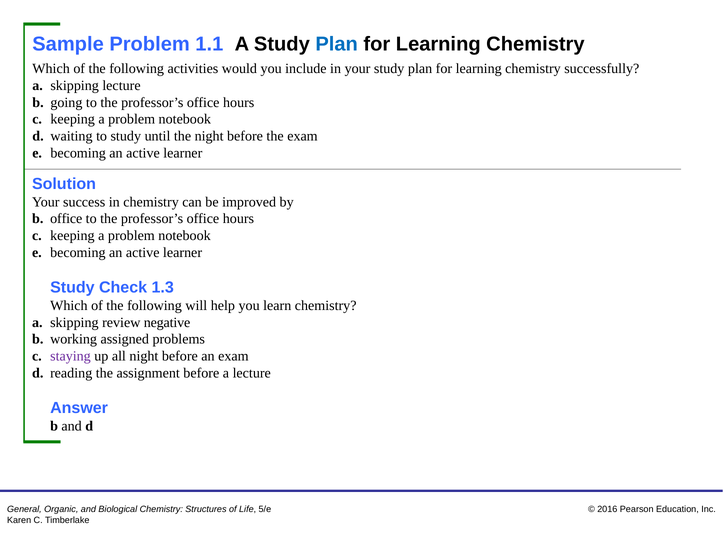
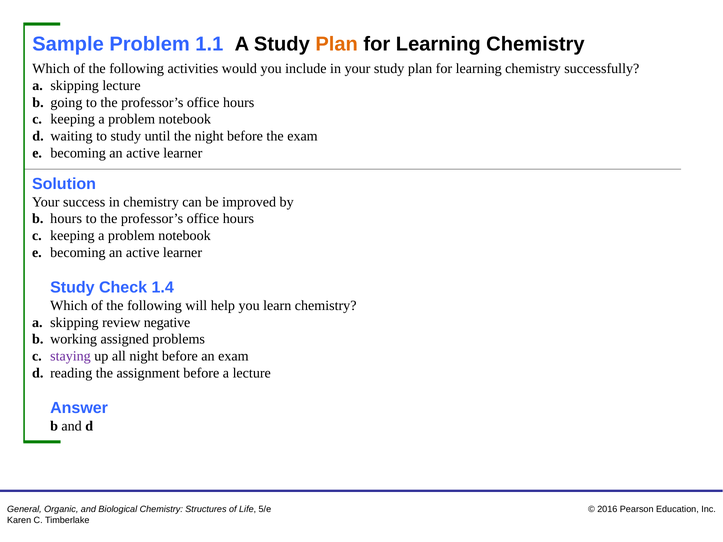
Plan colour: blue -> orange (337, 44)
b office: office -> hours (66, 219)
1.3: 1.3 -> 1.4 (163, 288)
